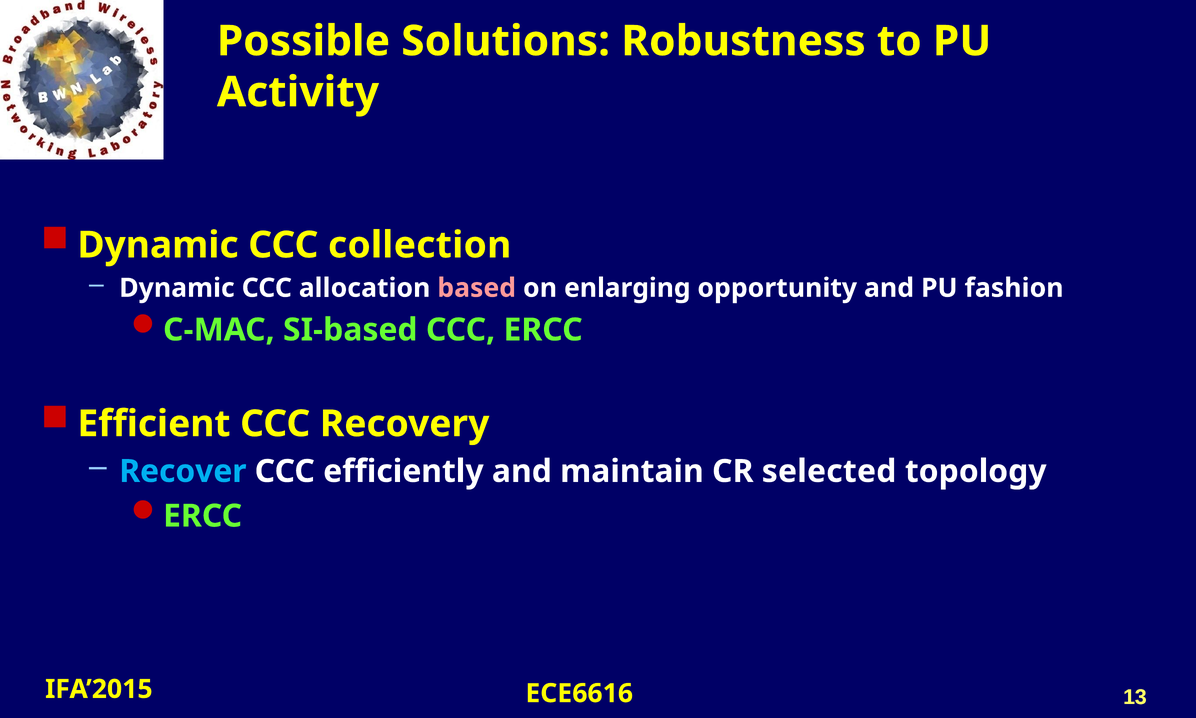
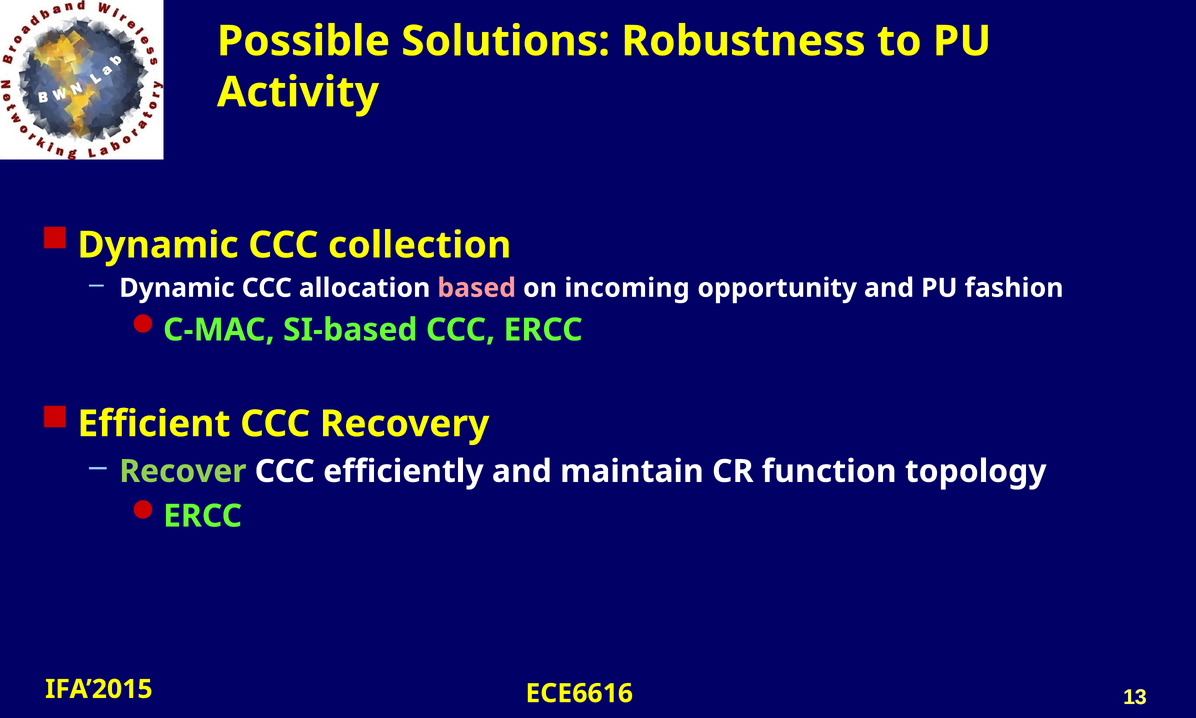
enlarging: enlarging -> incoming (627, 288)
Recover colour: light blue -> light green (183, 471)
selected: selected -> function (829, 471)
